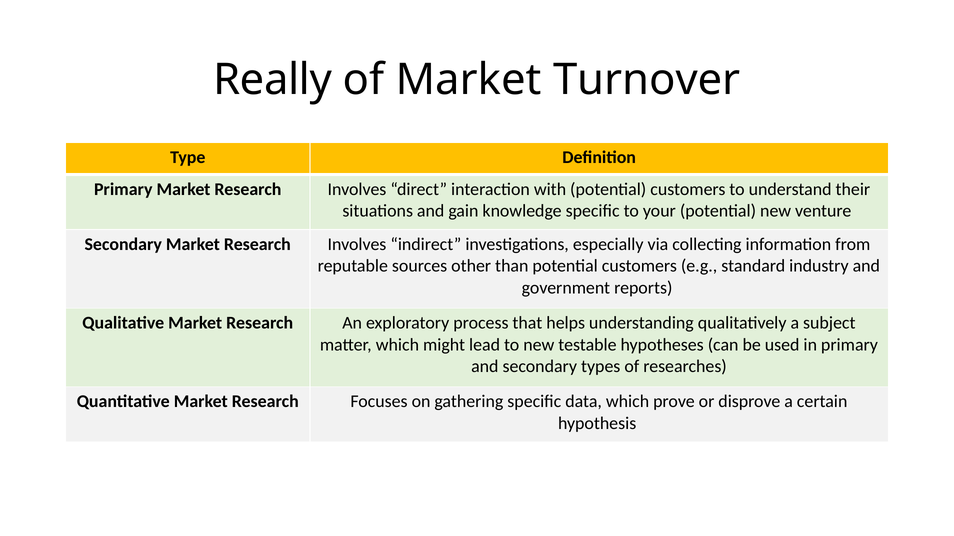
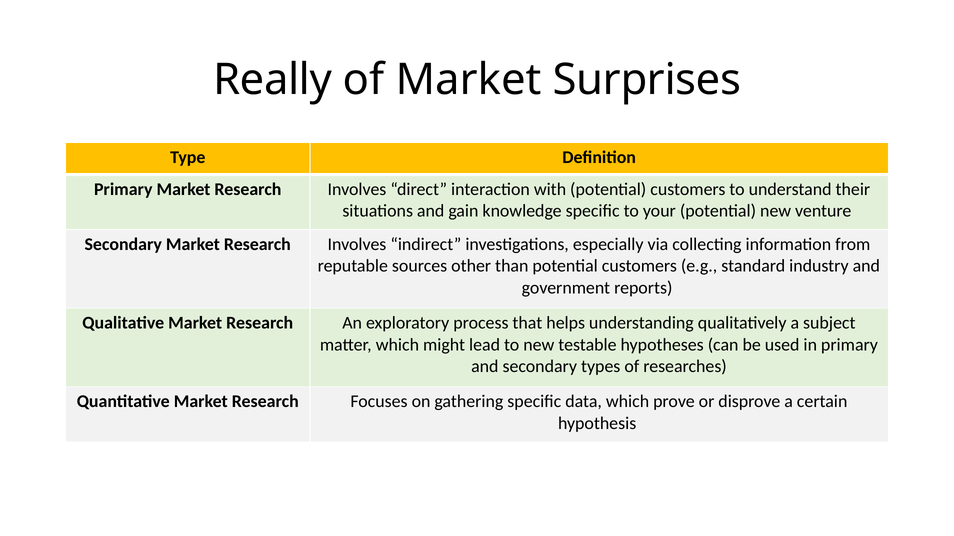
Turnover: Turnover -> Surprises (647, 80)
